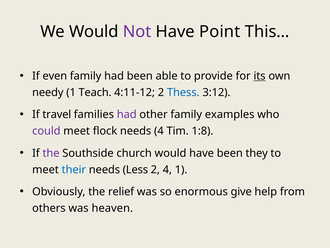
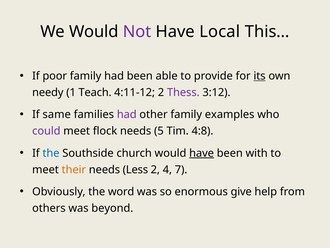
Point: Point -> Local (220, 32)
even: even -> poor (55, 76)
Thess colour: blue -> purple (183, 92)
travel: travel -> same (57, 114)
needs 4: 4 -> 5 (159, 131)
1:8: 1:8 -> 4:8 (202, 131)
the colour: purple -> blue (51, 153)
have underline: none -> present (202, 153)
they: they -> with (257, 153)
their colour: blue -> orange (74, 169)
4 1: 1 -> 7 (181, 169)
relief: relief -> word (121, 191)
heaven: heaven -> beyond (112, 208)
